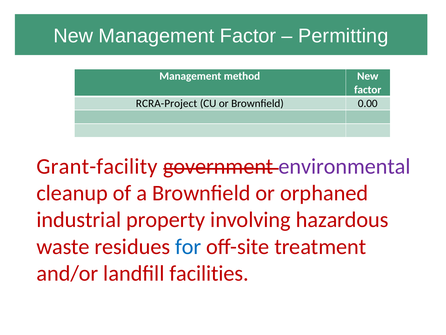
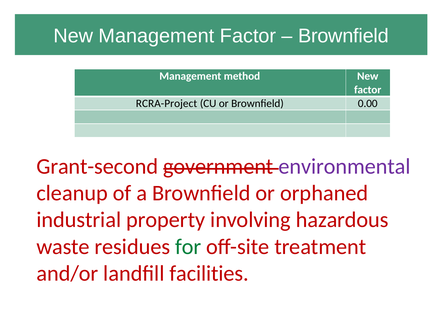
Permitting: Permitting -> Brownfield (343, 36)
Grant-facility: Grant-facility -> Grant-second (97, 166)
for colour: blue -> green (188, 246)
